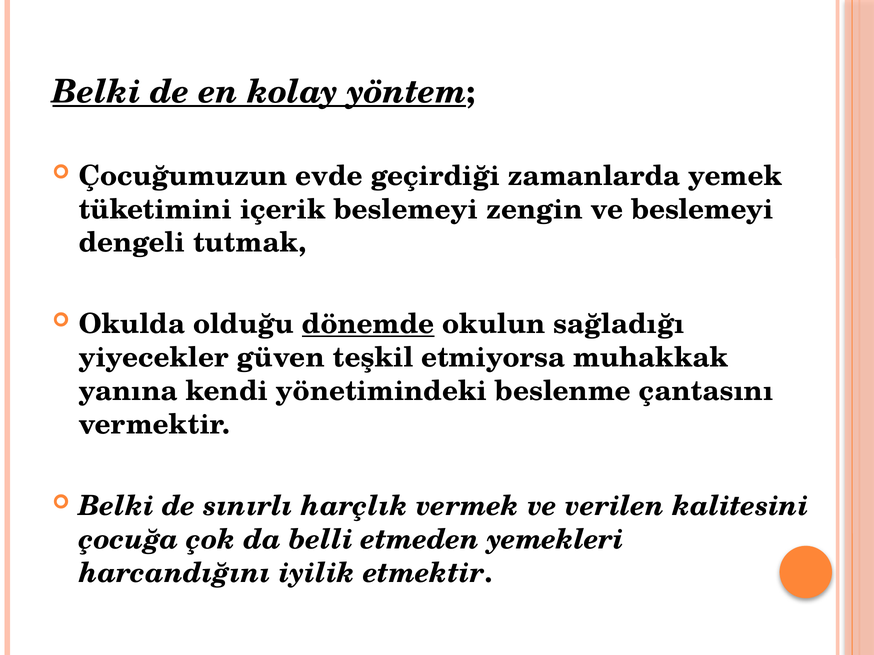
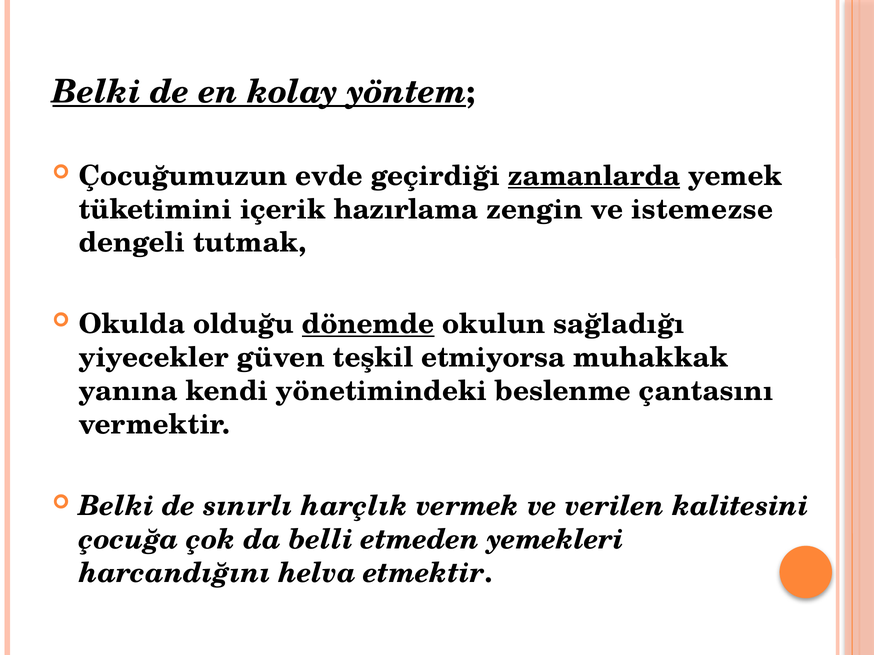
zamanlarda underline: none -> present (594, 176)
içerik beslemeyi: beslemeyi -> hazırlama (406, 209)
ve beslemeyi: beslemeyi -> istemezse (702, 209)
iyilik: iyilik -> helva (317, 573)
